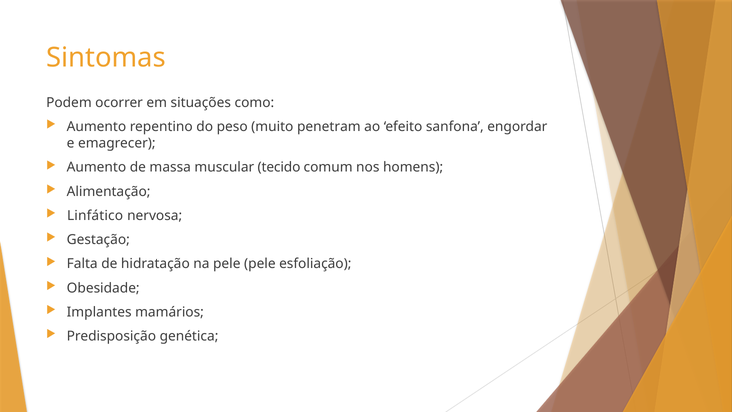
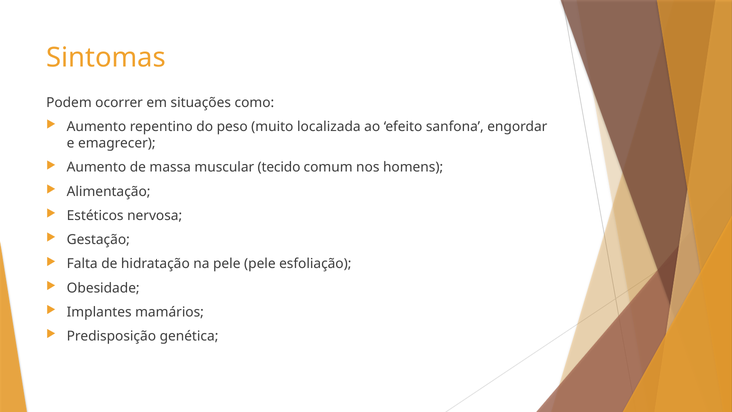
penetram: penetram -> localizada (329, 127)
Linfático: Linfático -> Estéticos (95, 216)
